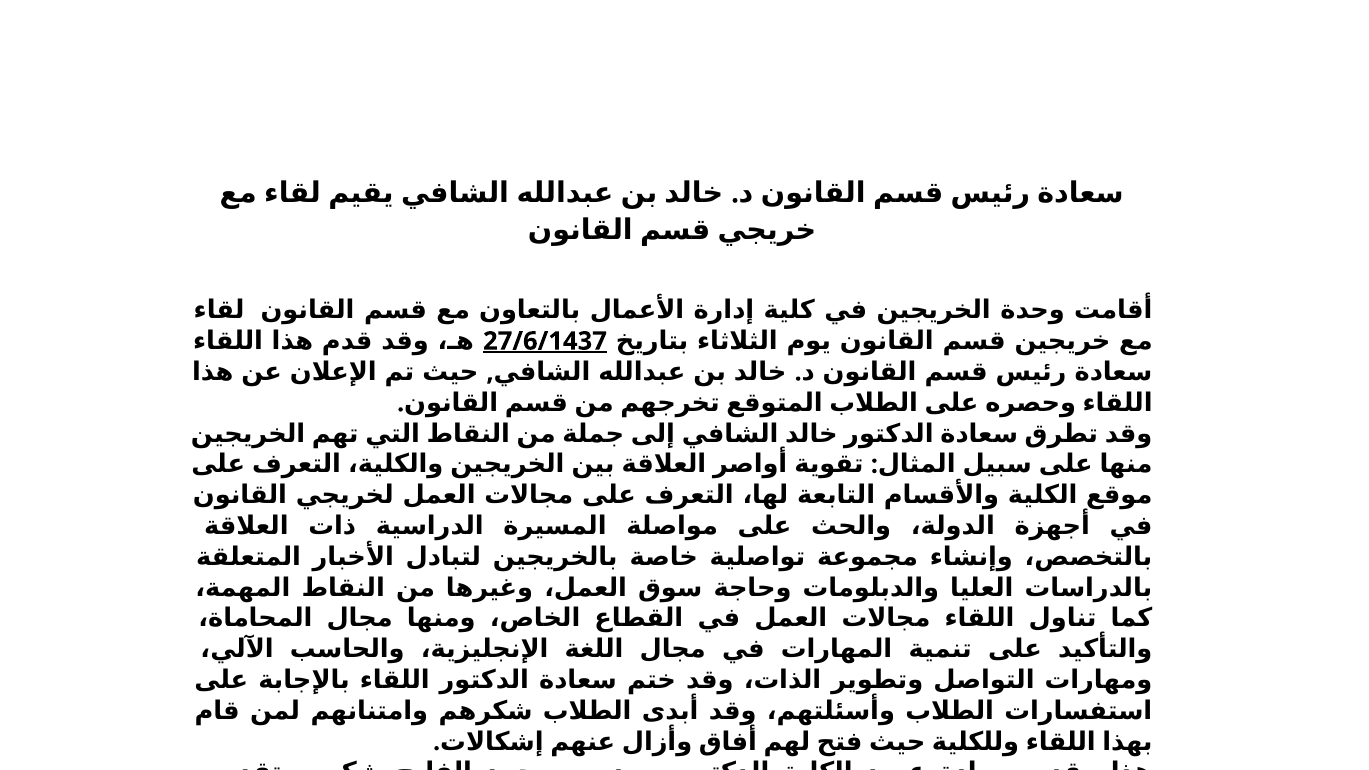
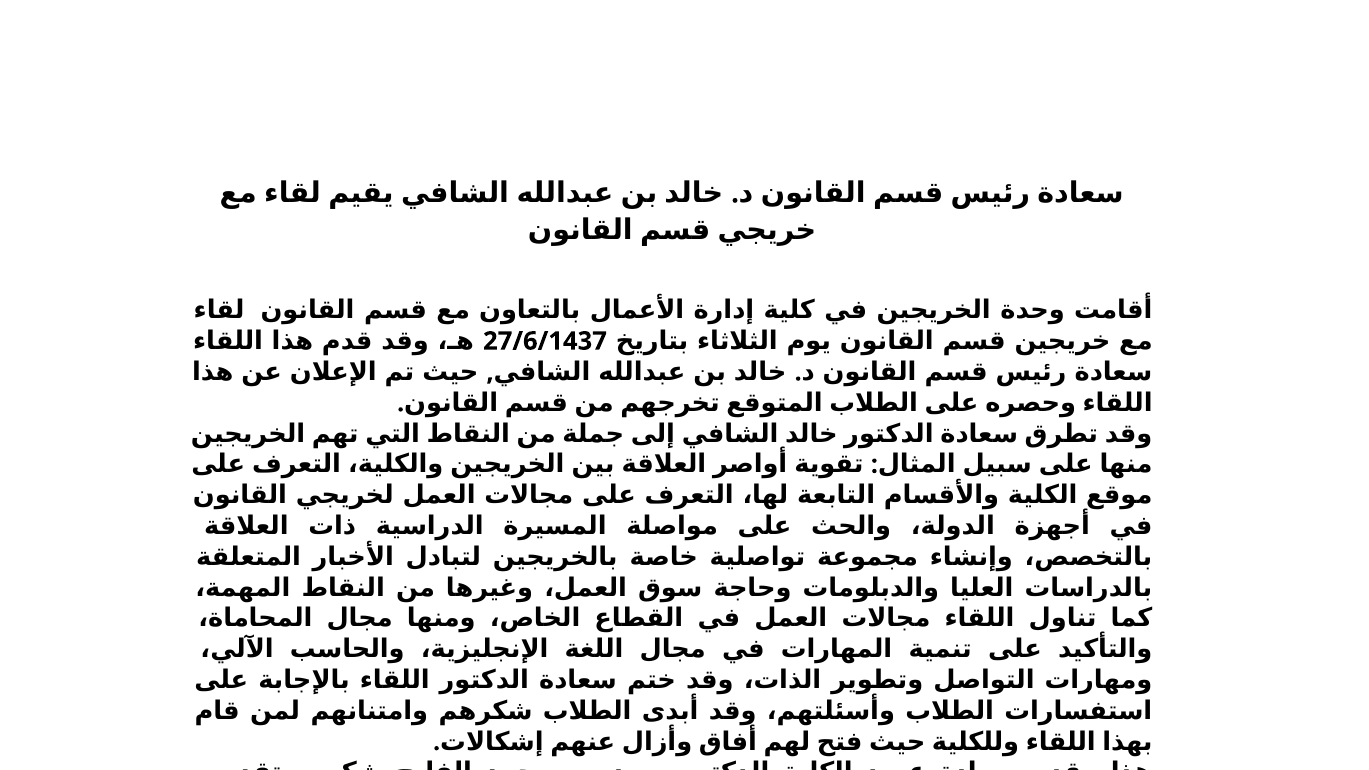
27/6/1437 underline: present -> none (545, 341)
